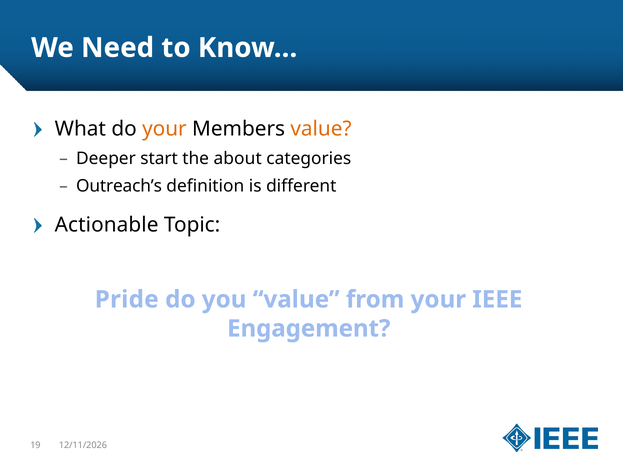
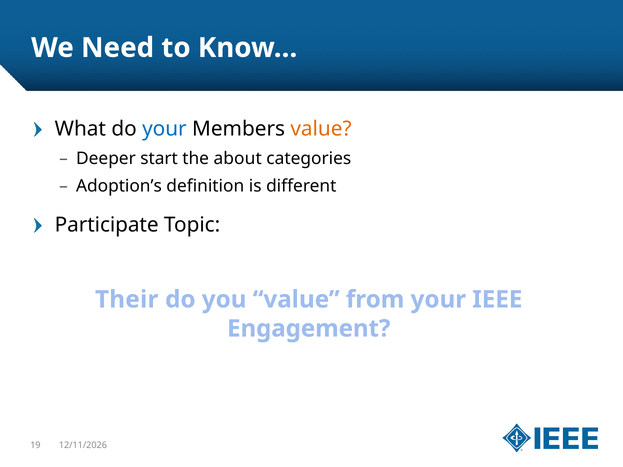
your colour: orange -> blue (164, 129)
Outreach’s: Outreach’s -> Adoption’s (119, 186)
Actionable: Actionable -> Participate (107, 225)
Pride: Pride -> Their (127, 300)
